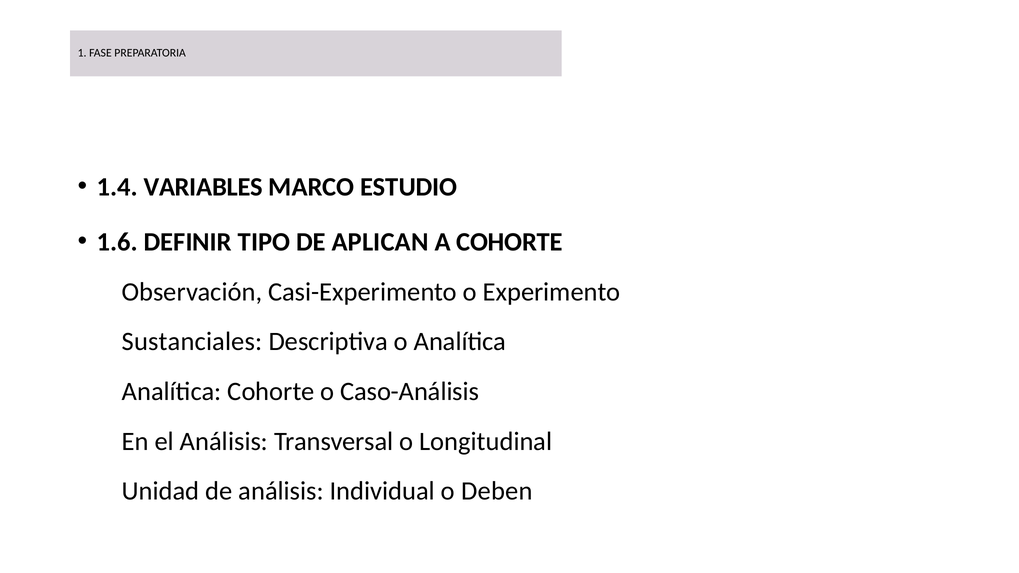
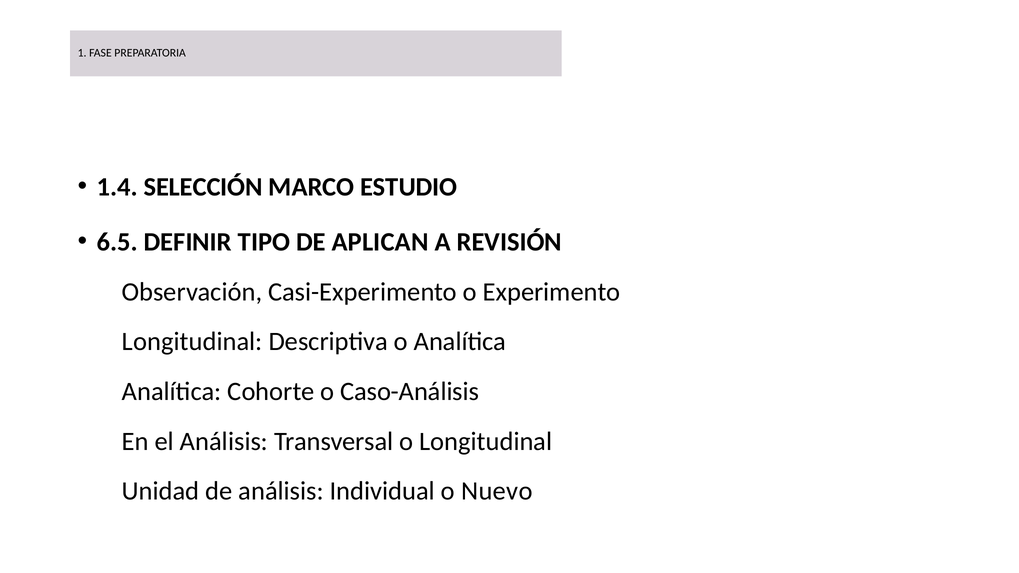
VARIABLES: VARIABLES -> SELECCIÓN (203, 187)
1.6: 1.6 -> 6.5 (117, 242)
A COHORTE: COHORTE -> REVISIÓN (509, 242)
Sustanciales: Sustanciales -> Longitudinal (192, 342)
Deben: Deben -> Nuevo (497, 491)
